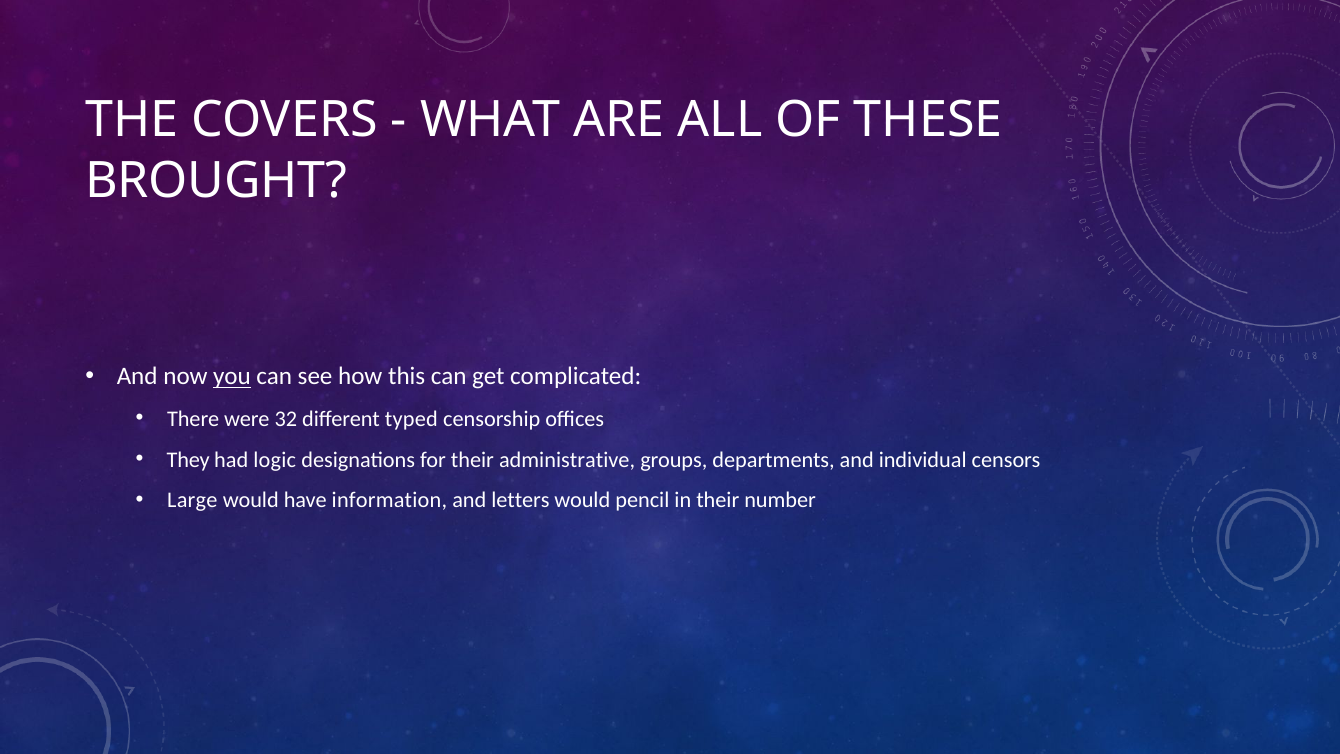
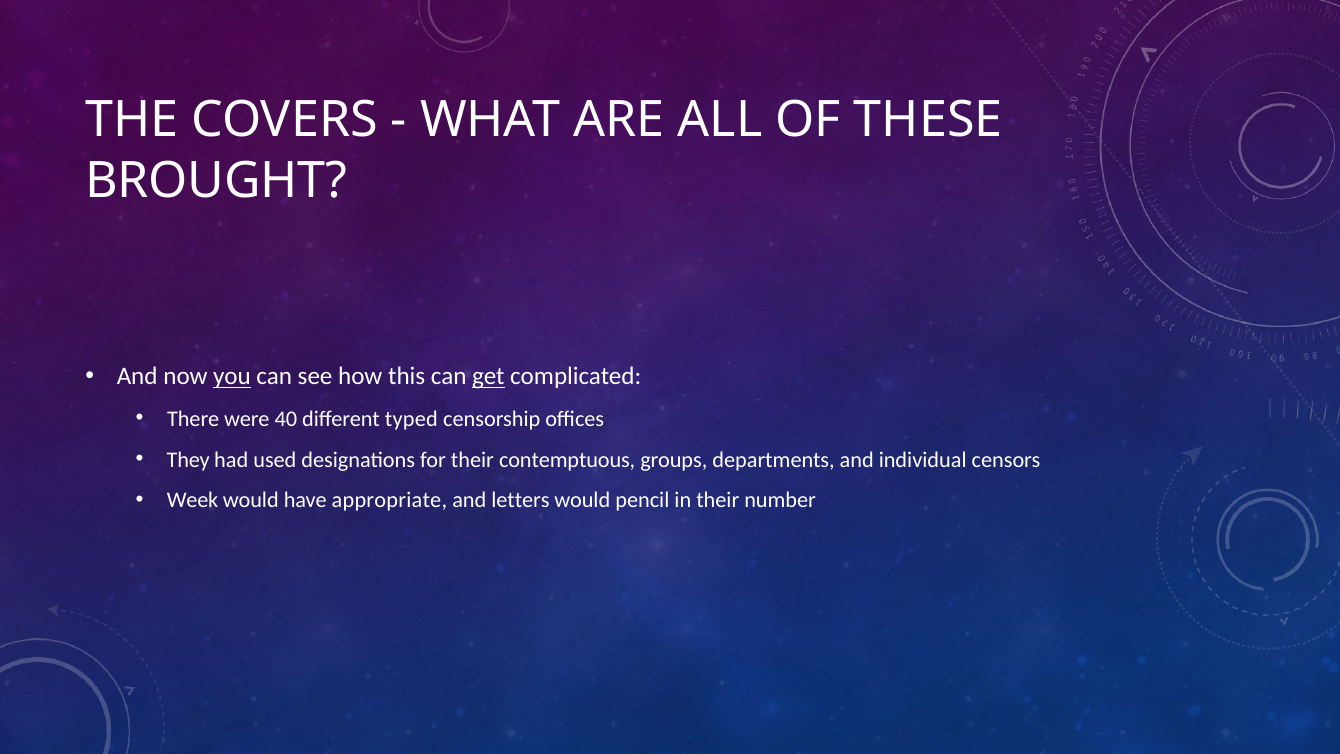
get underline: none -> present (488, 377)
32: 32 -> 40 (286, 419)
logic: logic -> used (275, 460)
administrative: administrative -> contemptuous (567, 460)
Large: Large -> Week (193, 500)
information: information -> appropriate (389, 500)
